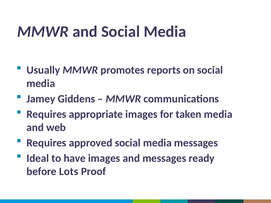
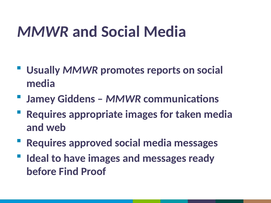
Lots: Lots -> Find (69, 172)
